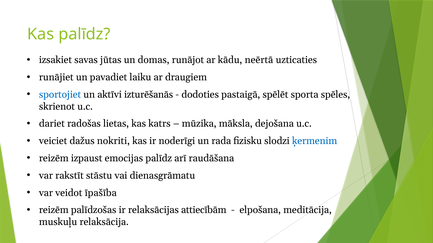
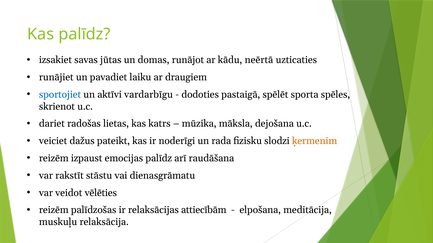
izturēšanās: izturēšanās -> vardarbīgu (149, 95)
nokriti: nokriti -> pateikt (113, 141)
ķermenim colour: blue -> orange (315, 141)
īpašība: īpašība -> vēlēties (101, 193)
